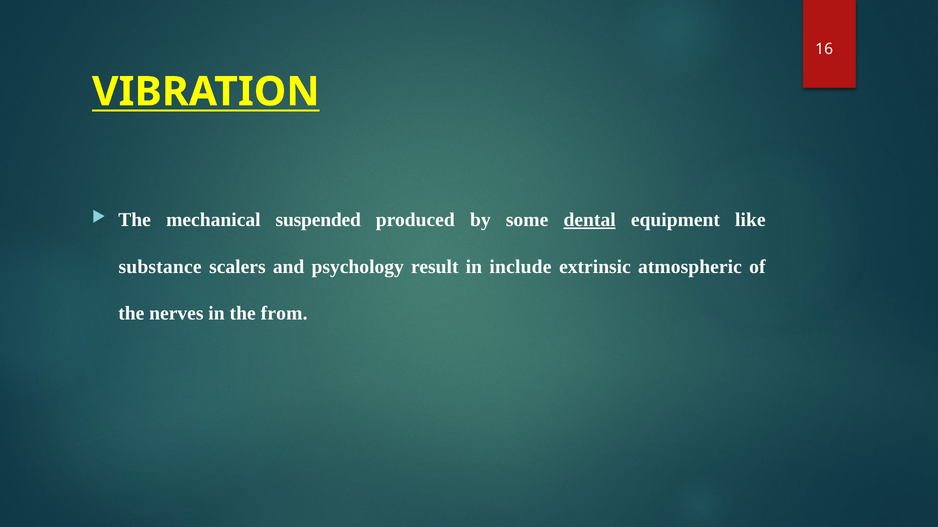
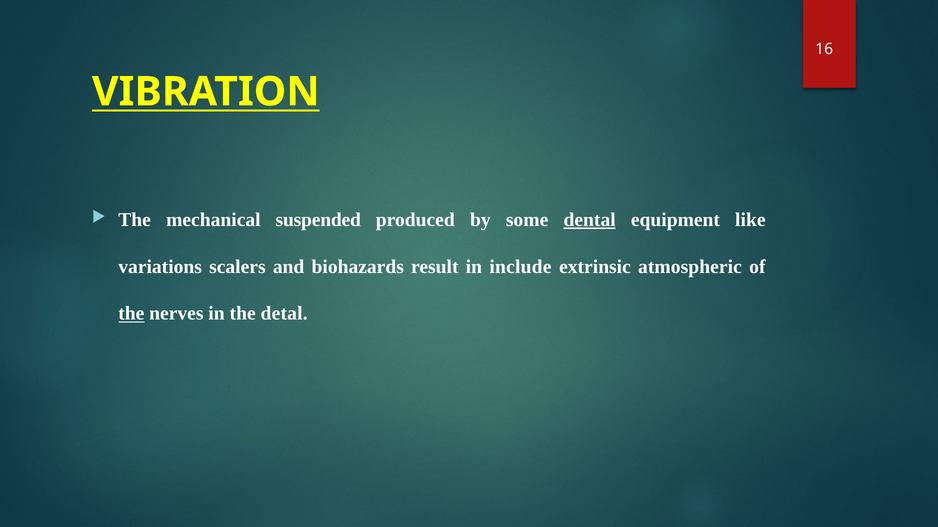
substance: substance -> variations (160, 267)
psychology: psychology -> biohazards (358, 267)
the underline: none -> present (131, 314)
from: from -> detal (284, 314)
